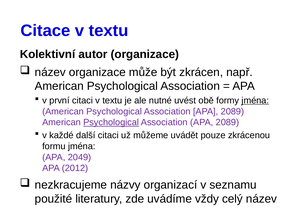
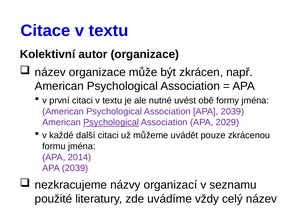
jména underline: present -> none (255, 101)
2089: 2089 -> 2039 (232, 112)
2089: 2089 -> 2029 (227, 122)
2049: 2049 -> 2014 (80, 157)
2012: 2012 -> 2039 (75, 168)
